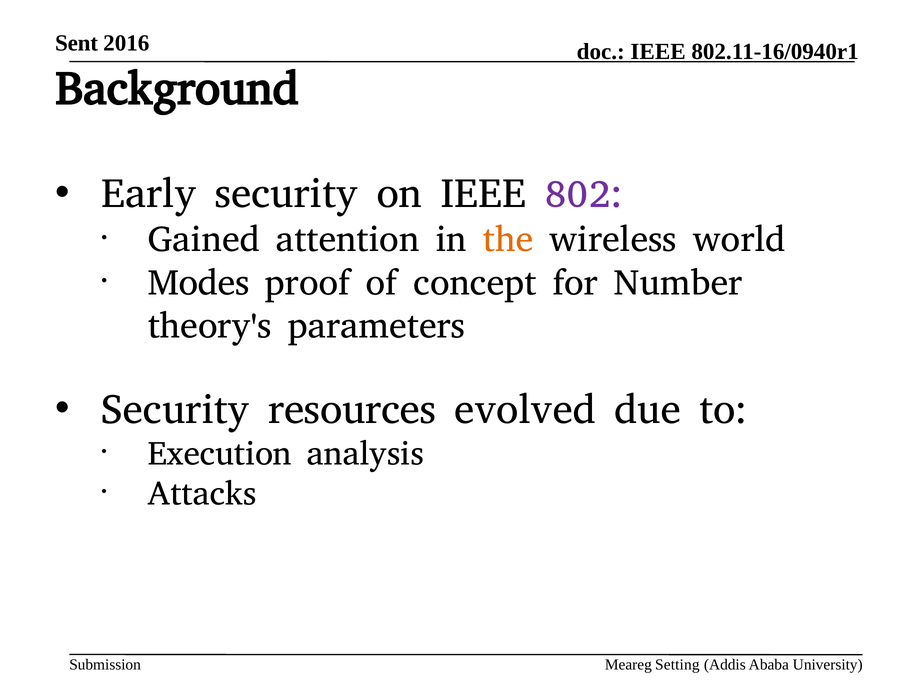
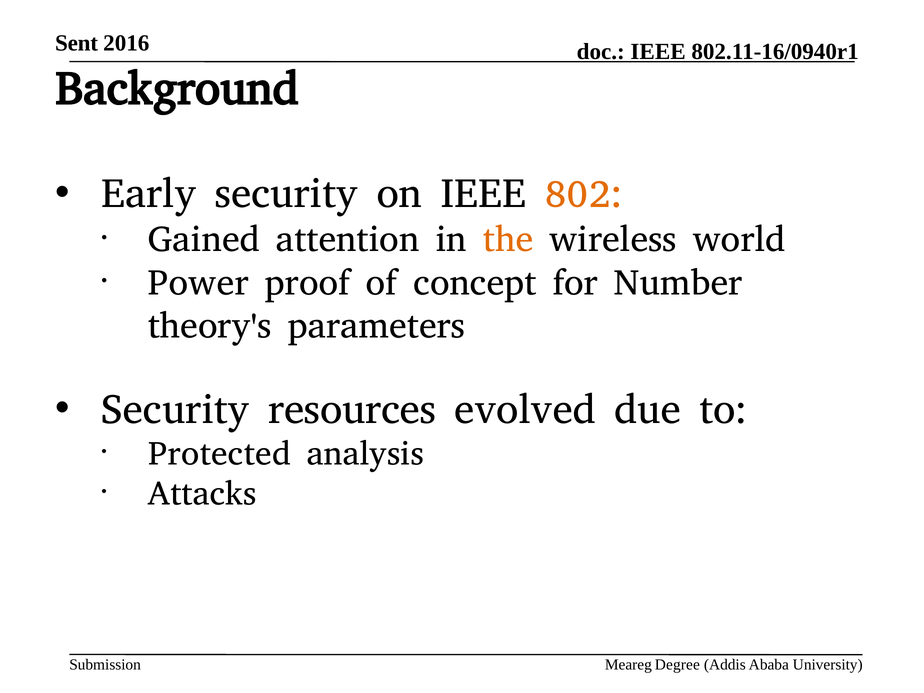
802 colour: purple -> orange (584, 194)
Modes: Modes -> Power (198, 283)
Execution: Execution -> Protected (220, 454)
Setting: Setting -> Degree (677, 665)
